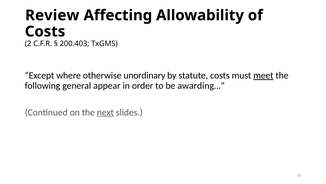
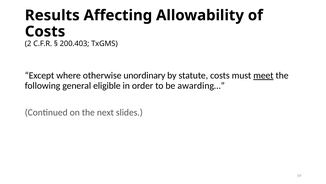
Review: Review -> Results (52, 15)
appear: appear -> eligible (107, 86)
next underline: present -> none (105, 112)
